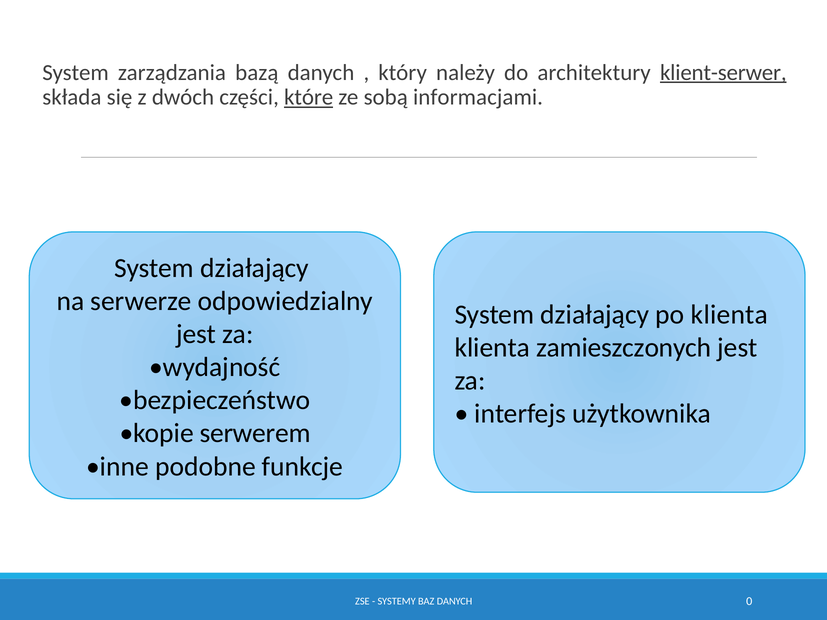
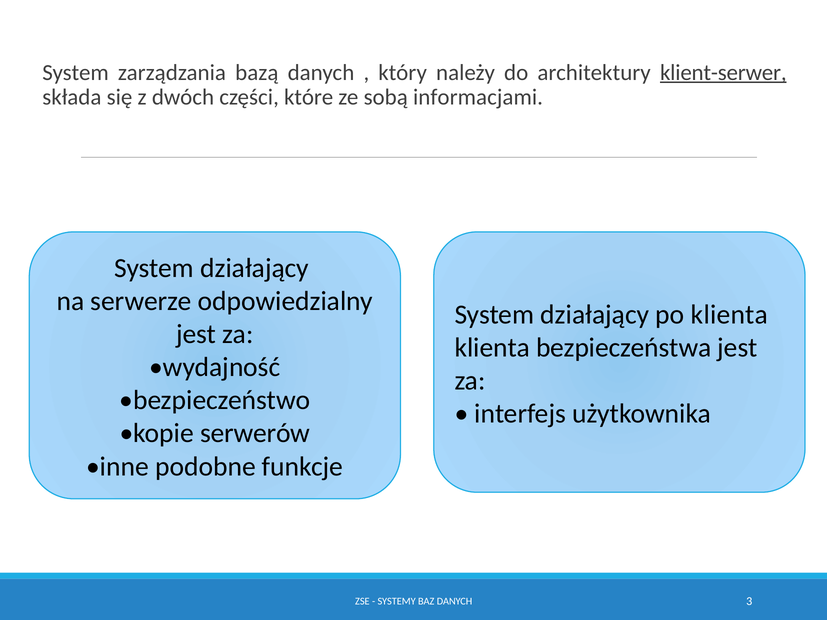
które underline: present -> none (309, 97)
zamieszczonych: zamieszczonych -> bezpieczeństwa (624, 348)
serwerem: serwerem -> serwerów (255, 434)
0: 0 -> 3 (749, 601)
